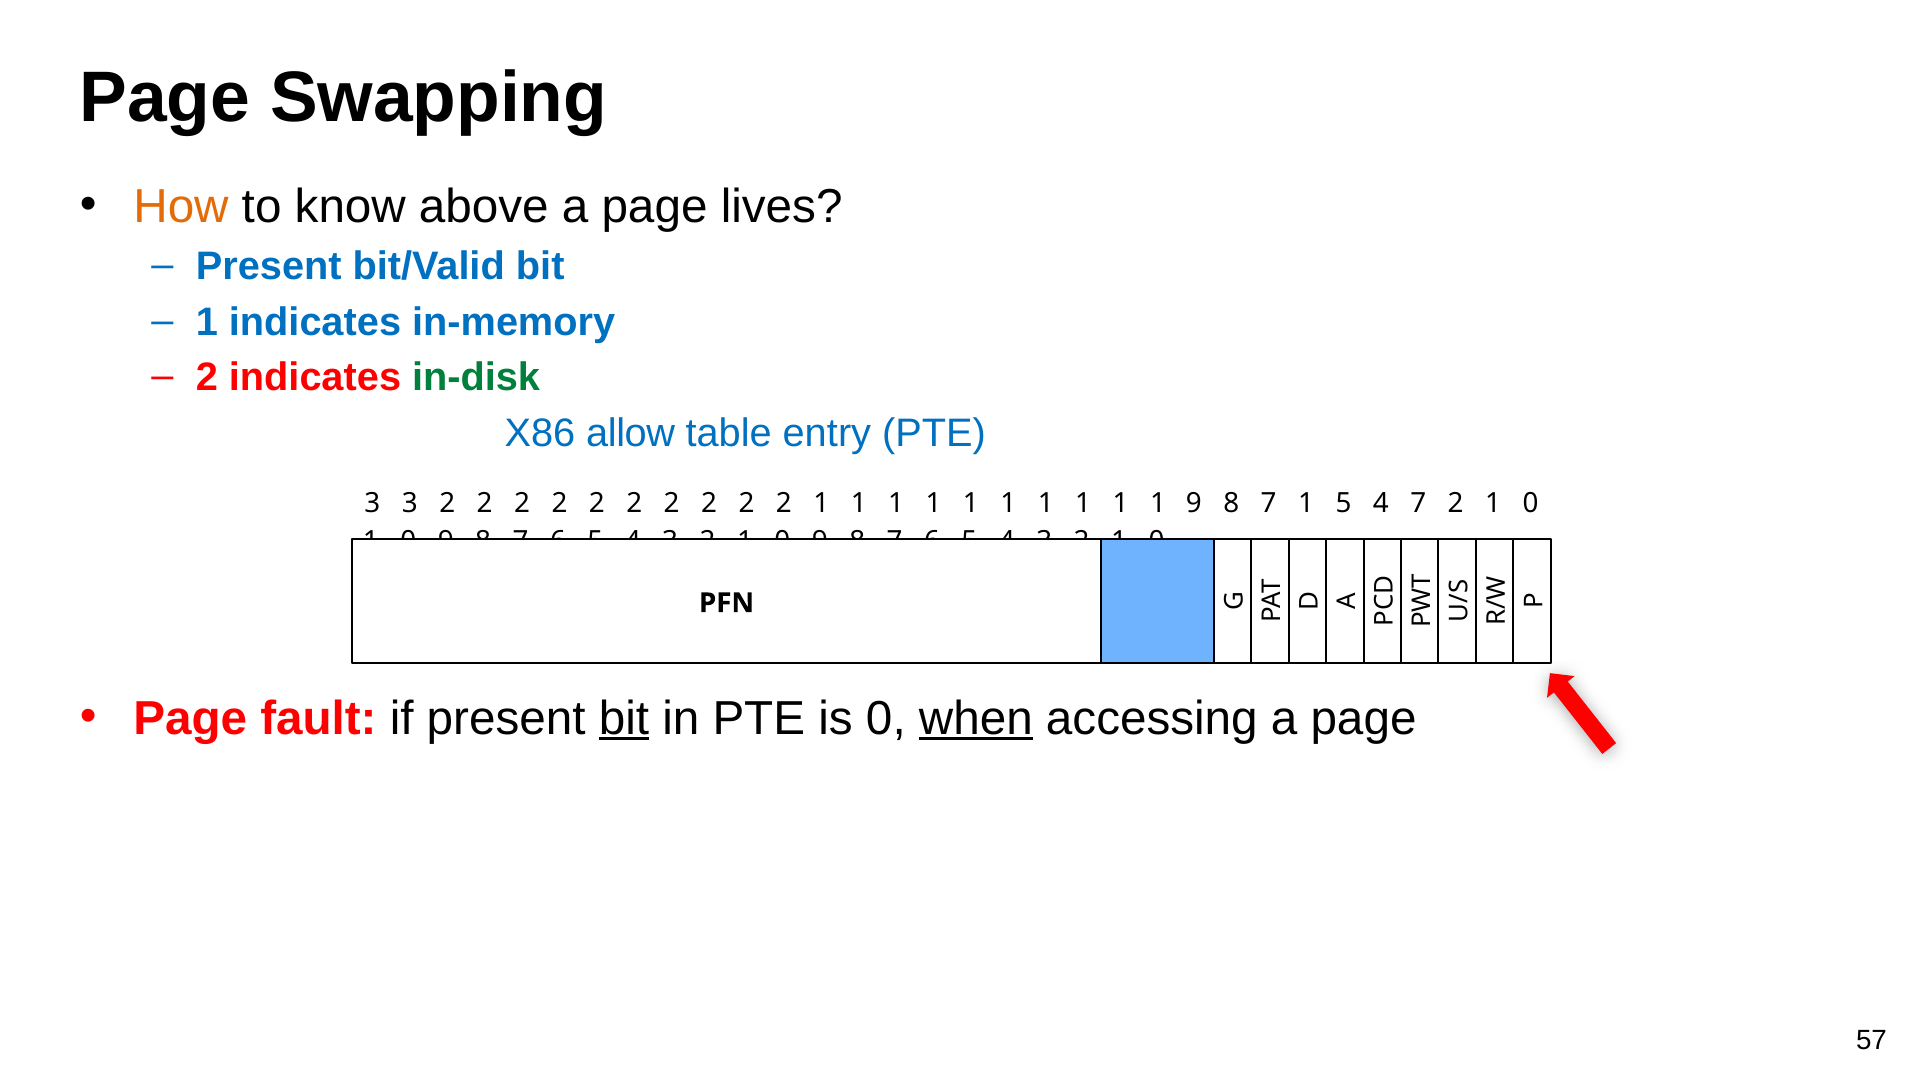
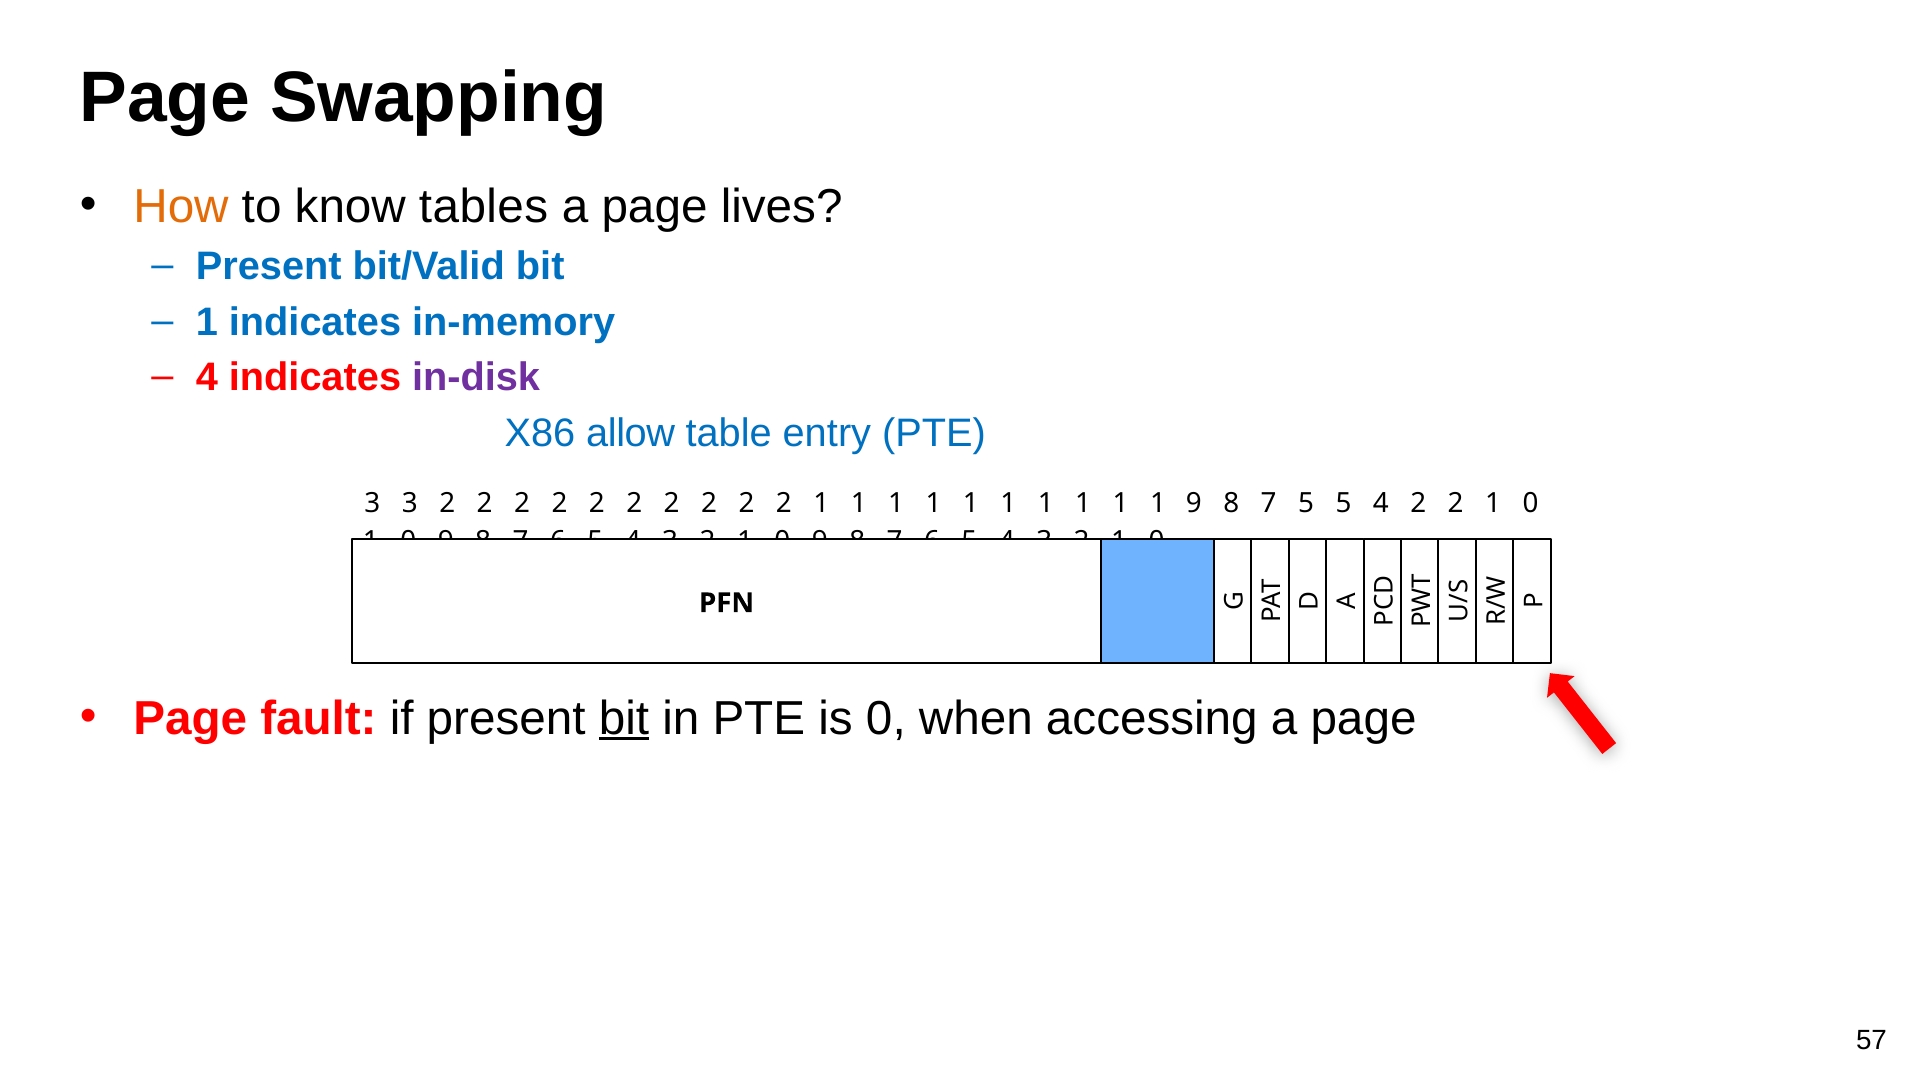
above: above -> tables (484, 207)
2: 2 -> 4 (207, 378)
in-disk colour: green -> purple (476, 378)
8 7 1: 1 -> 5 (1306, 503)
5 4 7: 7 -> 2 (1418, 503)
when underline: present -> none (976, 718)
